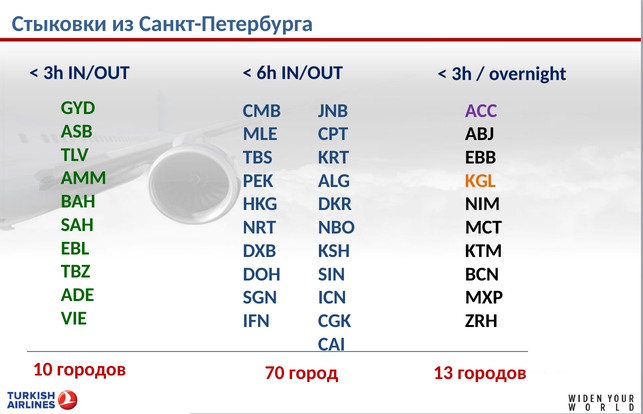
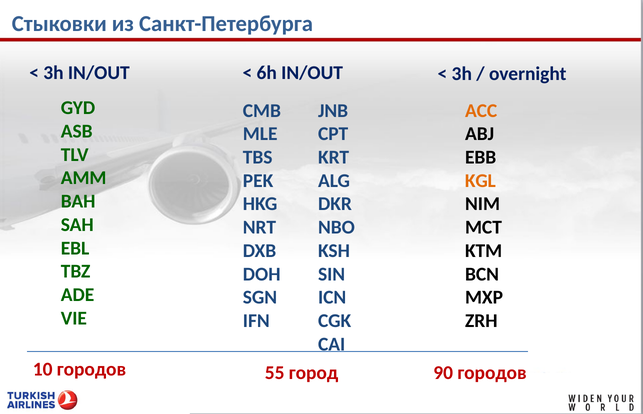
ACC colour: purple -> orange (481, 110)
70: 70 -> 55 (275, 372)
13: 13 -> 90 (443, 372)
